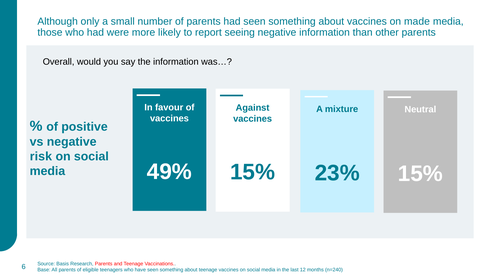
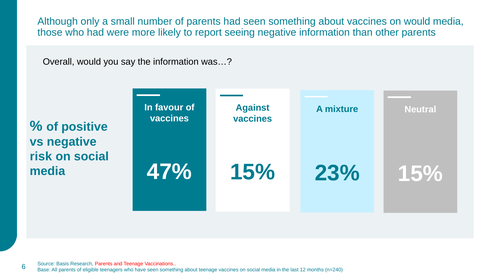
on made: made -> would (417, 22)
49%: 49% -> 47% (169, 172)
